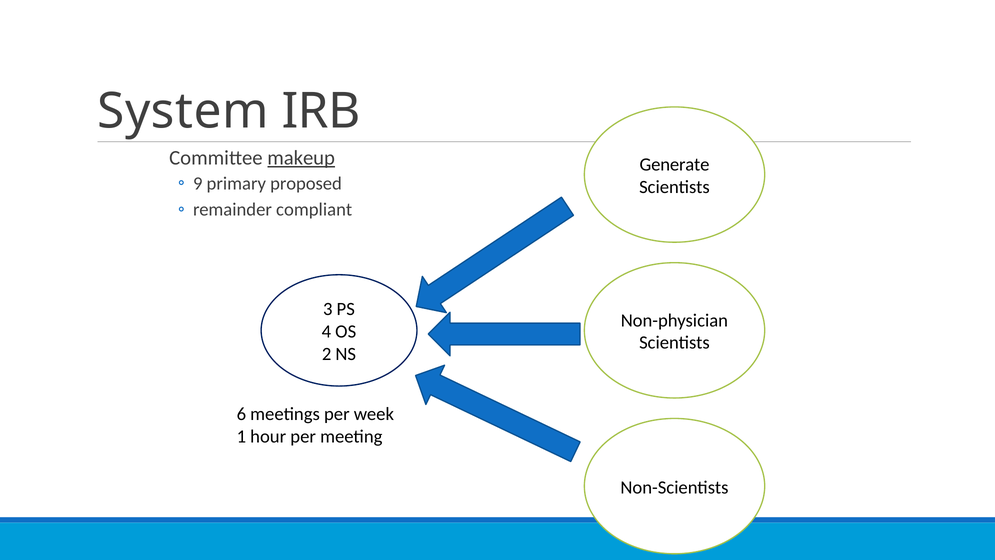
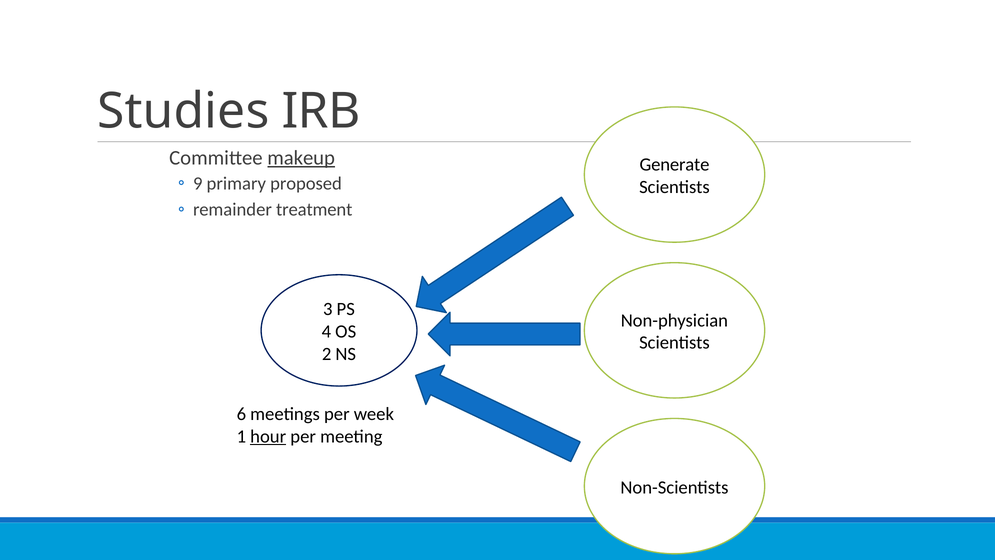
System: System -> Studies (183, 111)
compliant: compliant -> treatment (314, 210)
hour underline: none -> present (268, 436)
